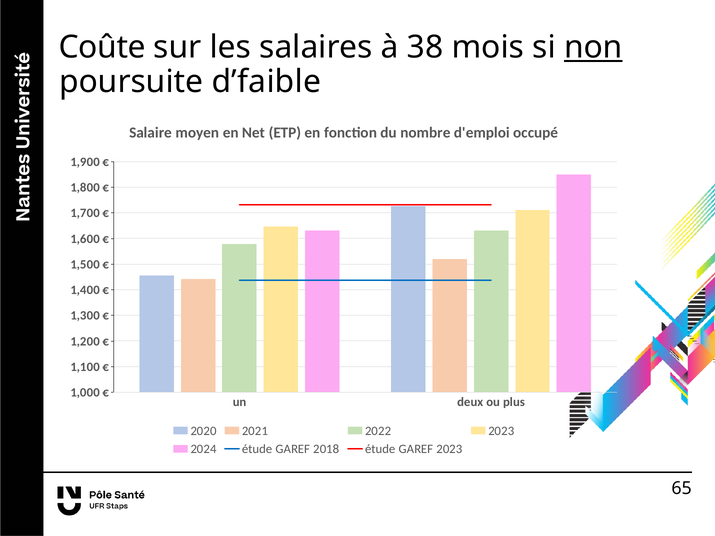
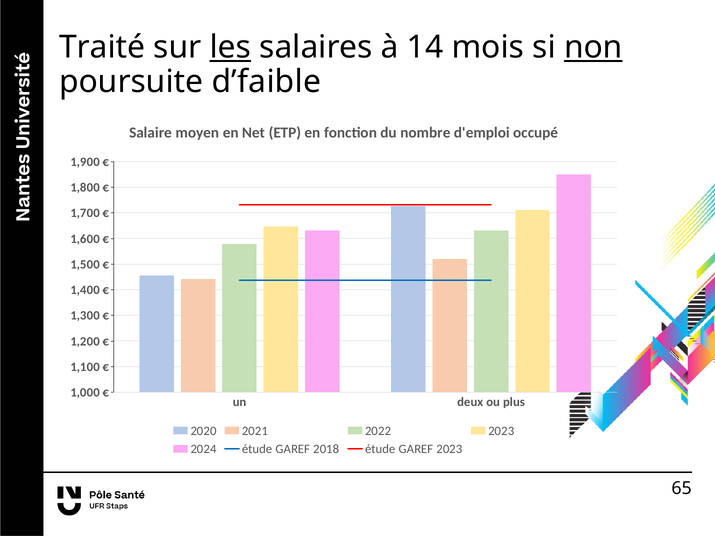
Coûte: Coûte -> Traité (102, 47)
les underline: none -> present (230, 47)
38: 38 -> 14 (425, 47)
